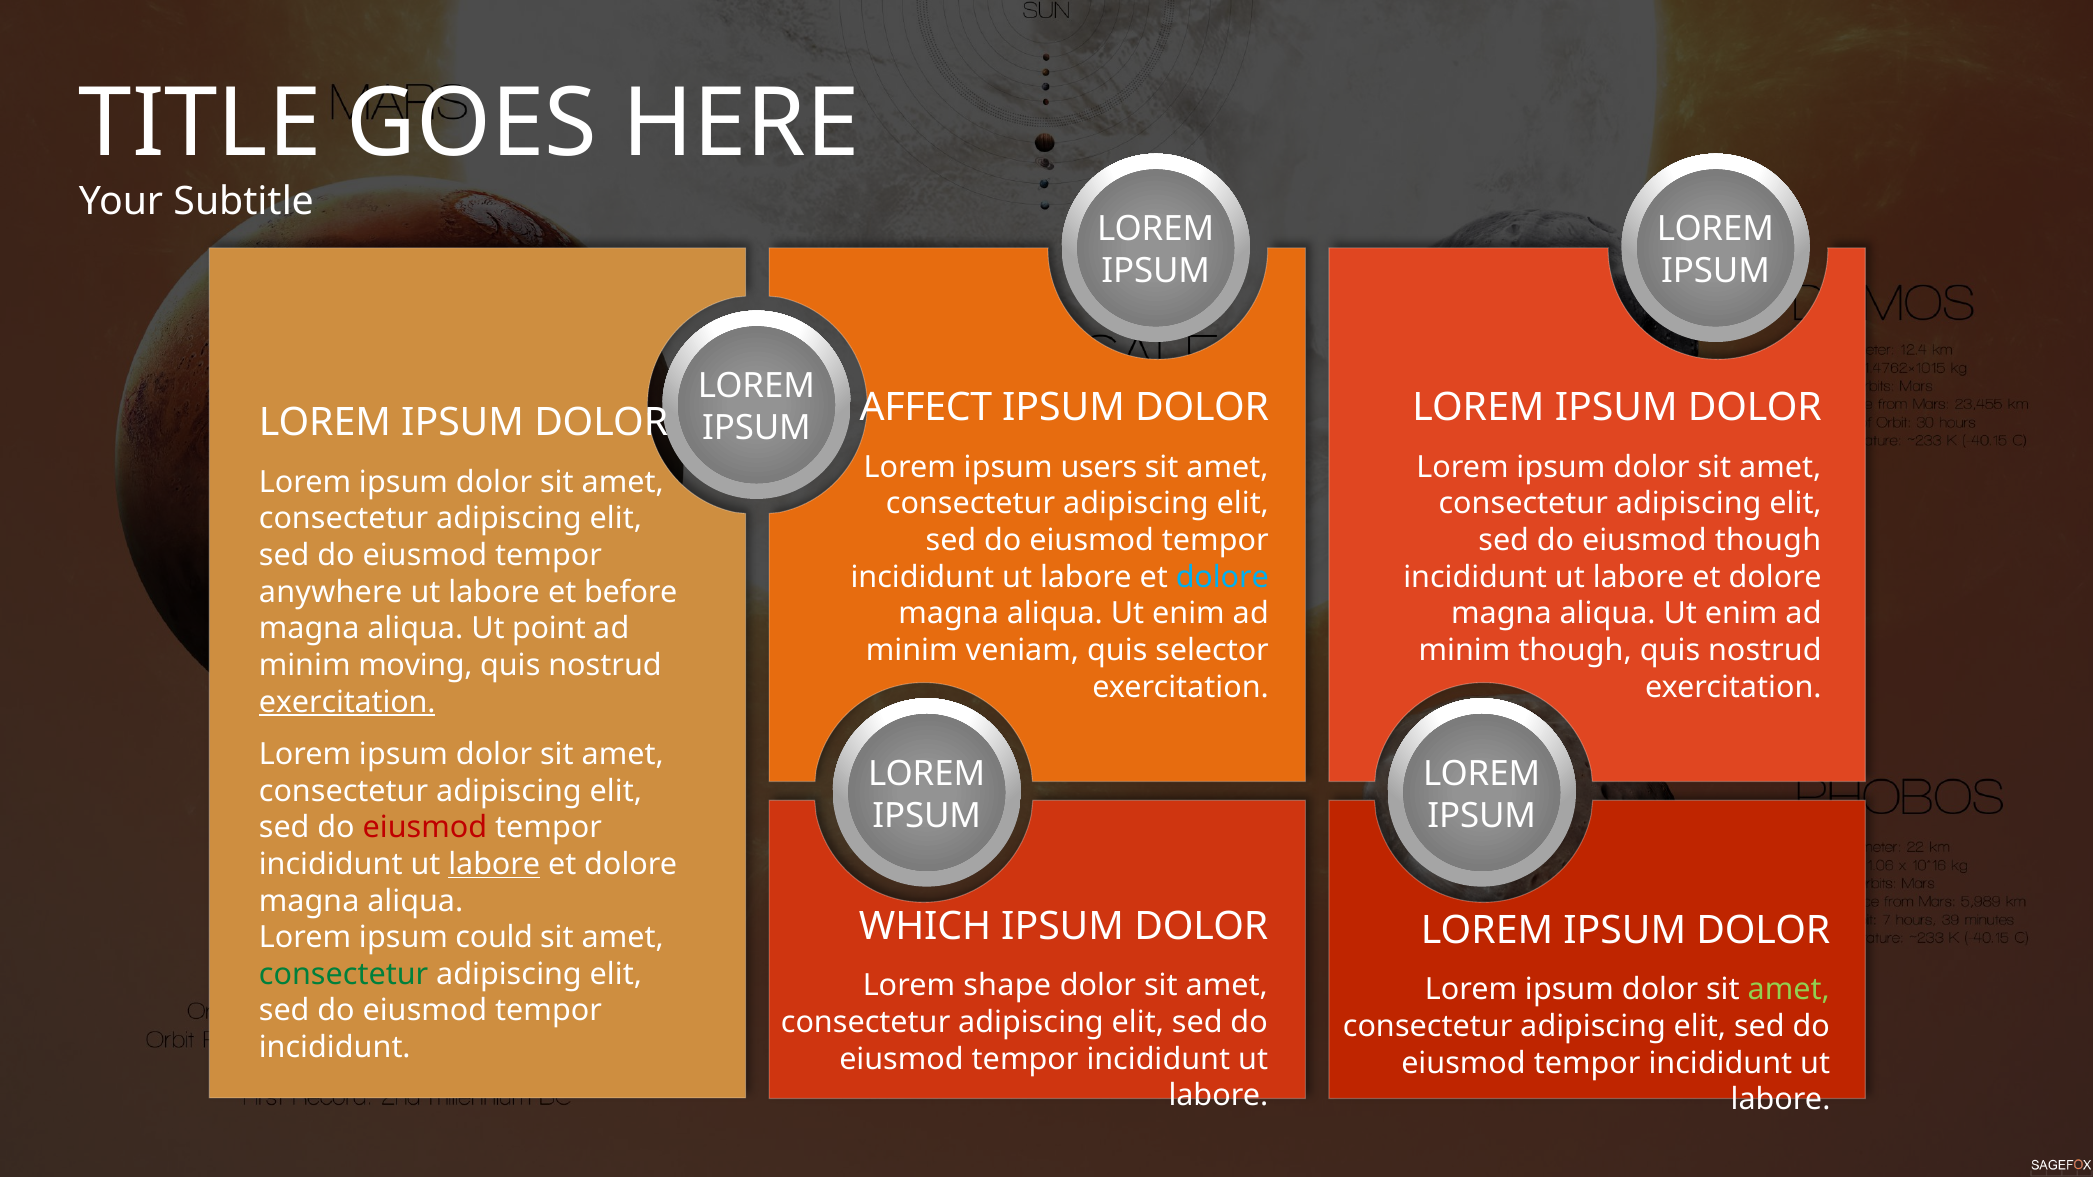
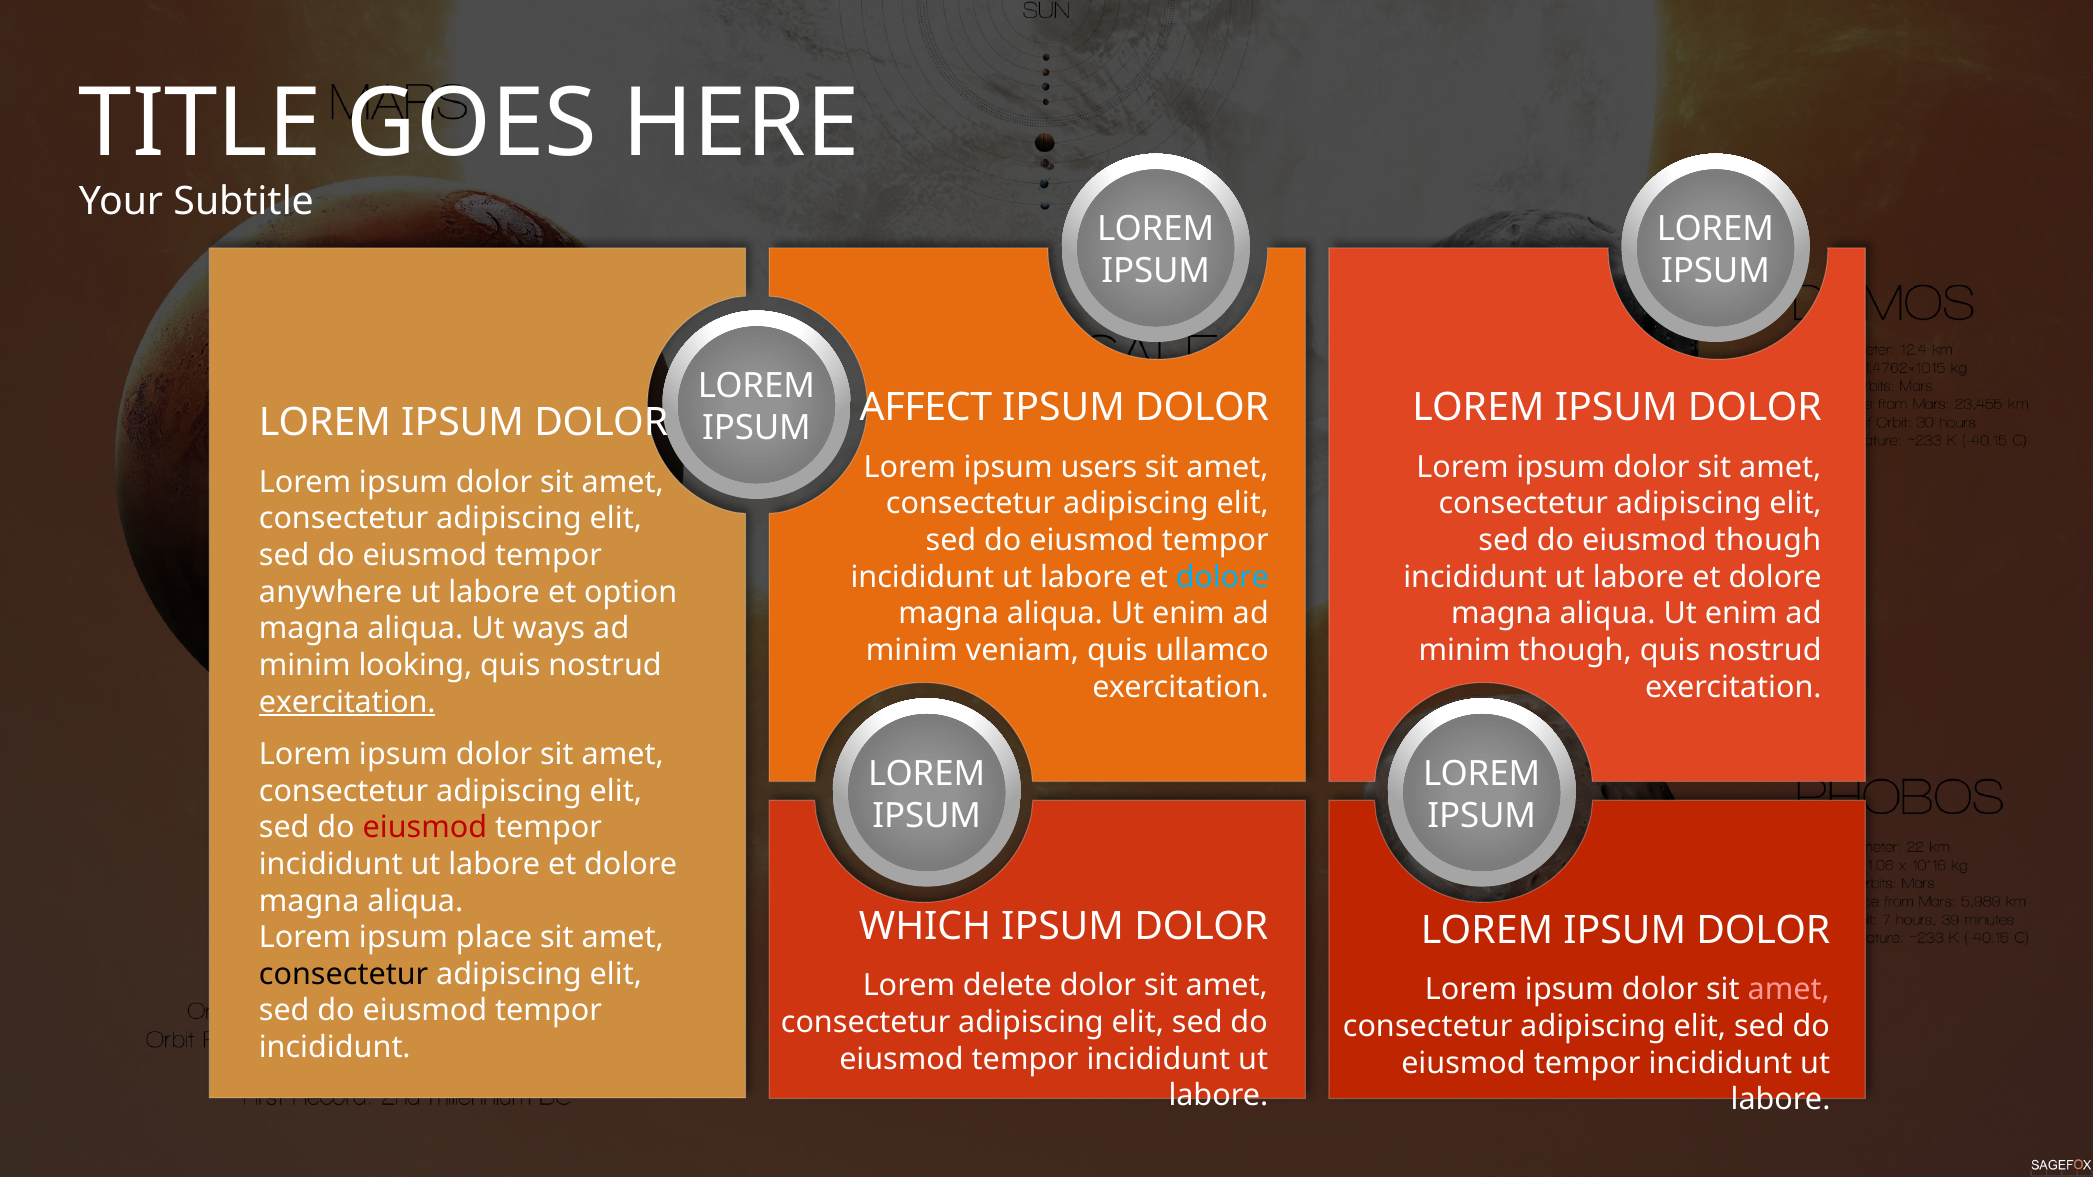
before: before -> option (631, 592)
point: point -> ways (549, 629)
selector: selector -> ullamco (1212, 651)
moving: moving -> looking (415, 666)
labore underline: present -> none (494, 865)
could: could -> place (494, 938)
consectetur colour: green -> black (344, 974)
shape: shape -> delete (1007, 986)
amet colour: light green -> pink (1789, 990)
